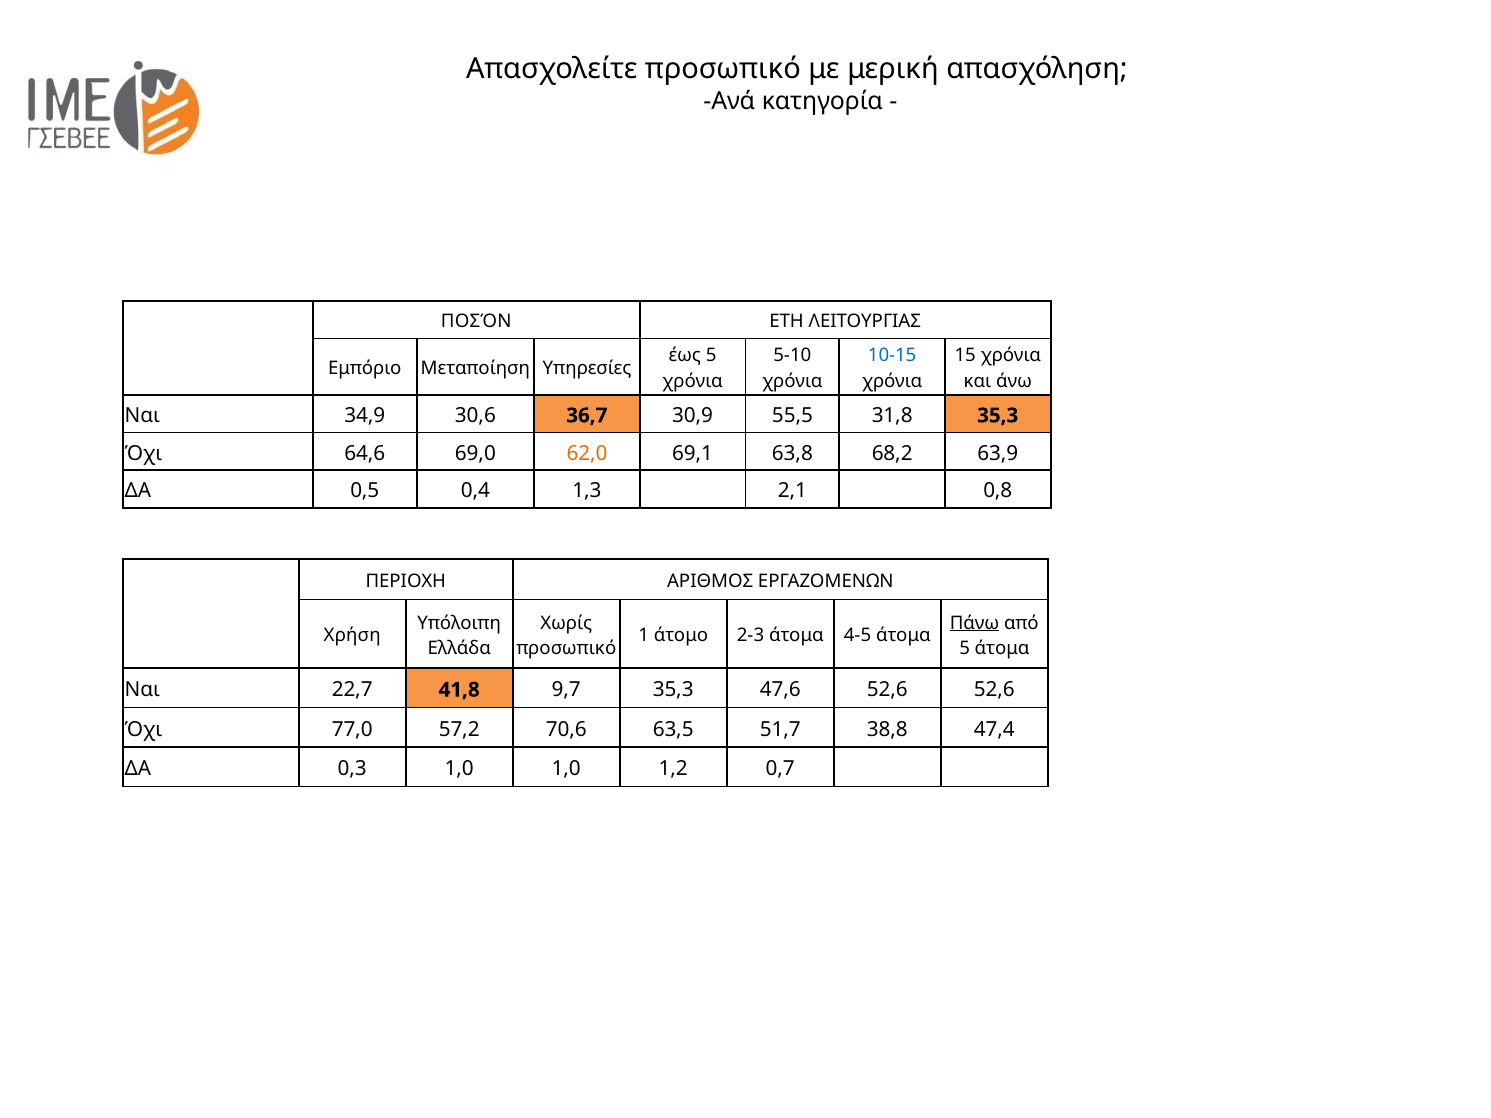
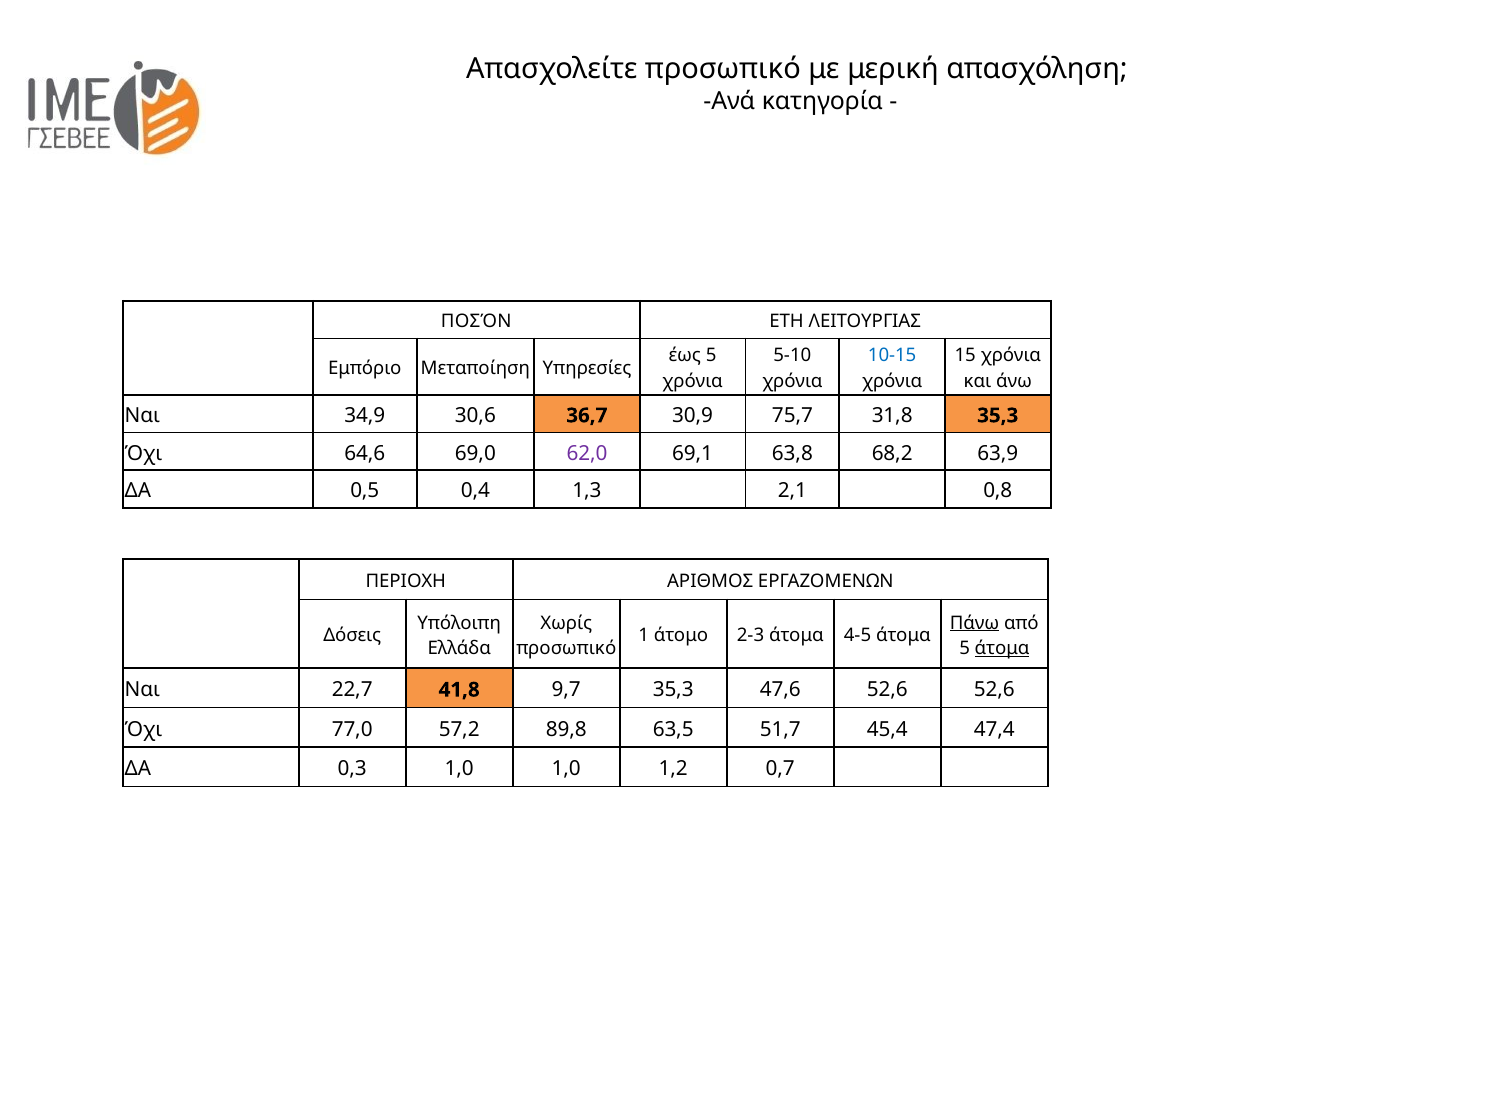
55,5: 55,5 -> 75,7 (792, 416)
62,0 colour: orange -> purple (587, 453)
Χρήση: Χρήση -> Δόσεις (352, 636)
άτομα underline: none -> present (1002, 648)
70,6: 70,6 -> 89,8 (566, 729)
38,8: 38,8 -> 45,4 (887, 729)
